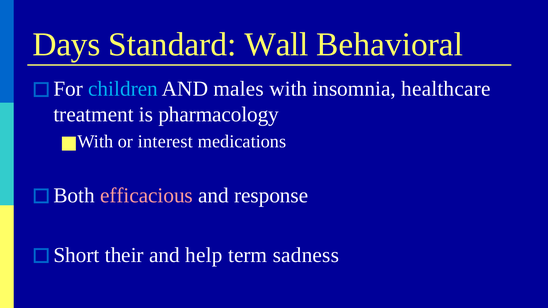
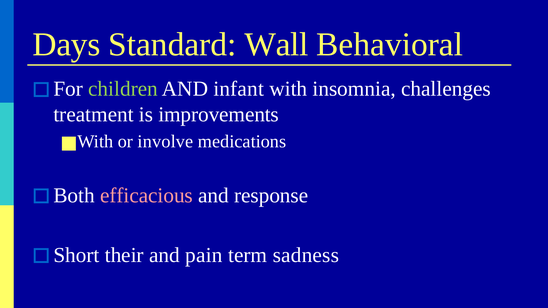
children colour: light blue -> light green (123, 89)
males: males -> infant (239, 89)
healthcare: healthcare -> challenges (446, 89)
pharmacology: pharmacology -> improvements (219, 115)
interest: interest -> involve (165, 142)
help: help -> pain (204, 255)
